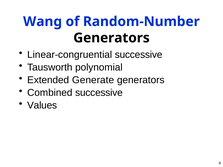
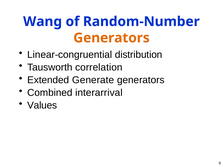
Generators colour: black -> orange (111, 38)
Linear-congruential successive: successive -> distribution (139, 55)
polynomial: polynomial -> correlation (99, 67)
Combined successive: successive -> interarrival (99, 93)
